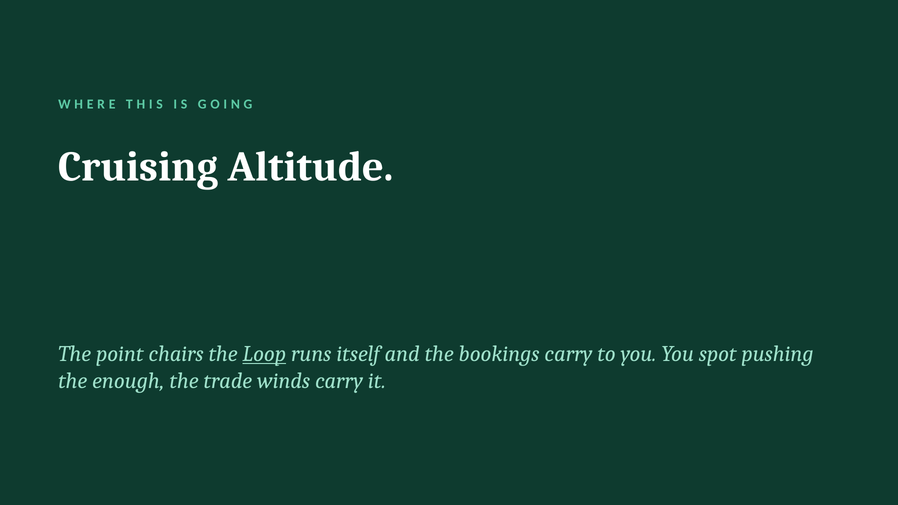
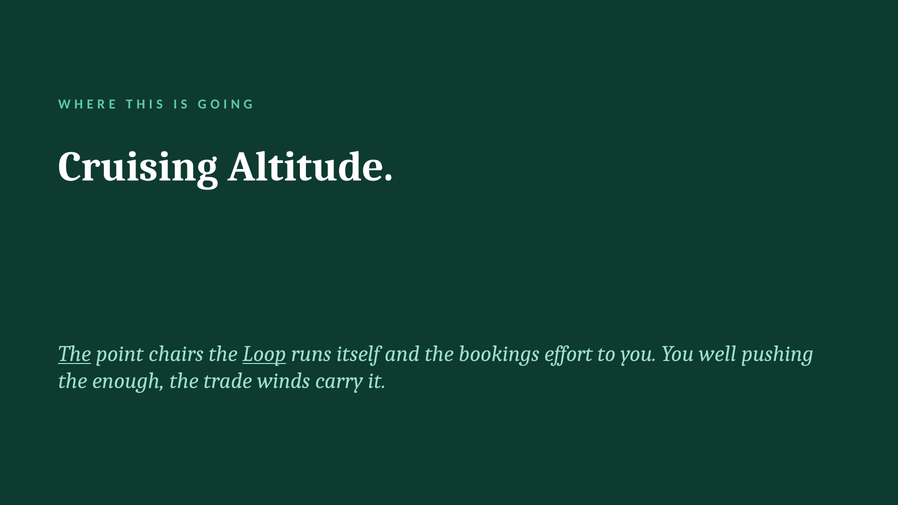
The underline: none -> present (75, 354)
bookings carry: carry -> effort (569, 354)
spot: spot -> well (718, 354)
